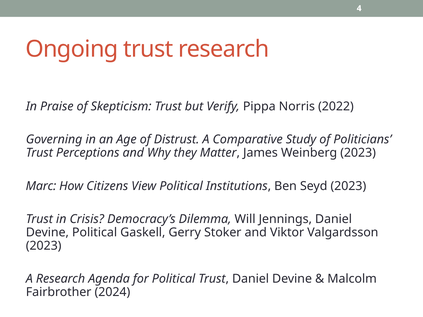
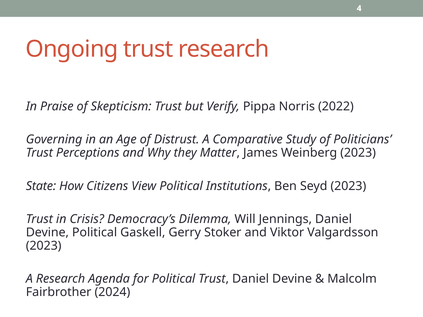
Marc: Marc -> State (41, 186)
